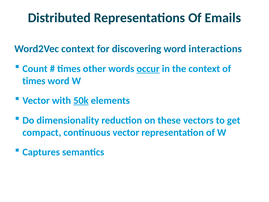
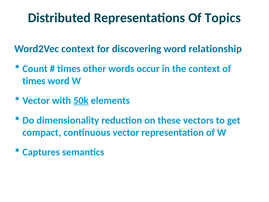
Emails: Emails -> Topics (223, 18)
interactions: interactions -> relationship (215, 49)
occur underline: present -> none (148, 69)
